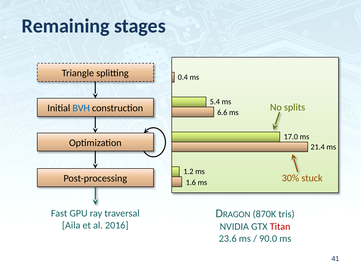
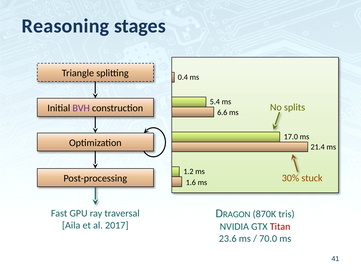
Remaining: Remaining -> Reasoning (65, 26)
BVH colour: blue -> purple (81, 108)
2016: 2016 -> 2017 (117, 225)
90.0: 90.0 -> 70.0 (268, 238)
